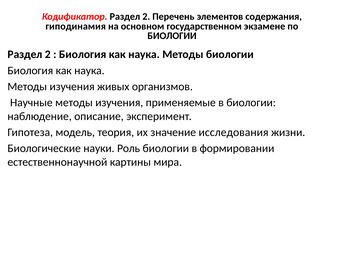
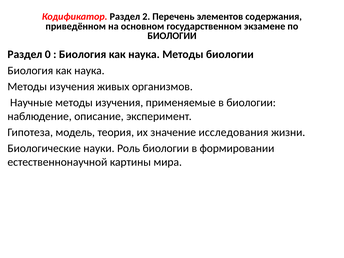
гиподинамия: гиподинамия -> приведённом (76, 26)
2: 2 -> 0 (48, 54)
